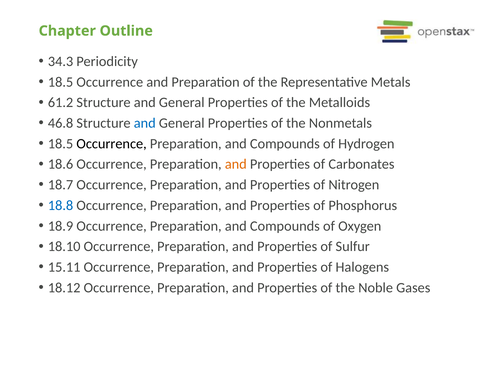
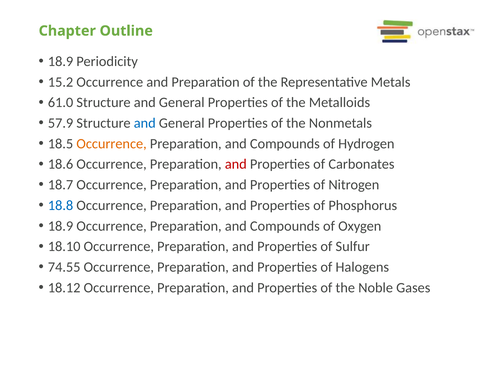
34.3: 34.3 -> 18.9 (61, 61)
18.5: 18.5 -> 15.2 (61, 82)
61.2: 61.2 -> 61.0 (61, 103)
46.8: 46.8 -> 57.9 (61, 123)
Occurrence colour: black -> orange (112, 144)
and colour: orange -> red (236, 164)
15.11: 15.11 -> 74.55 (64, 267)
